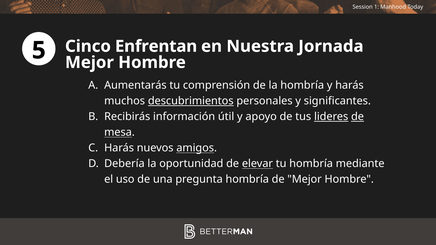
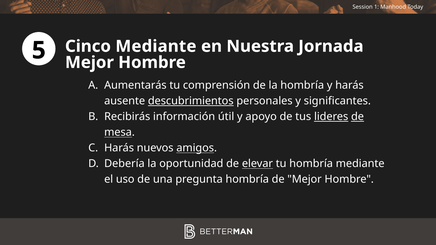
Cinco Enfrentan: Enfrentan -> Mediante (156, 46)
muchos: muchos -> ausente (125, 101)
